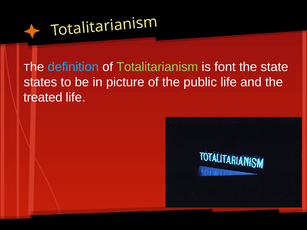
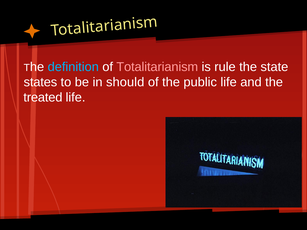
Totalitarianism colour: light green -> pink (157, 67)
font: font -> rule (225, 67)
picture: picture -> should (125, 82)
